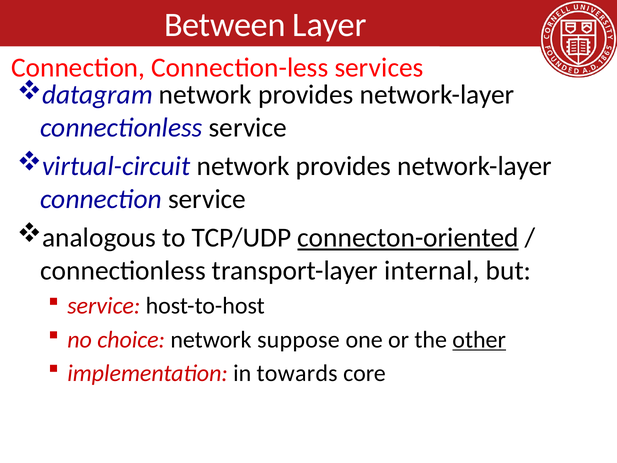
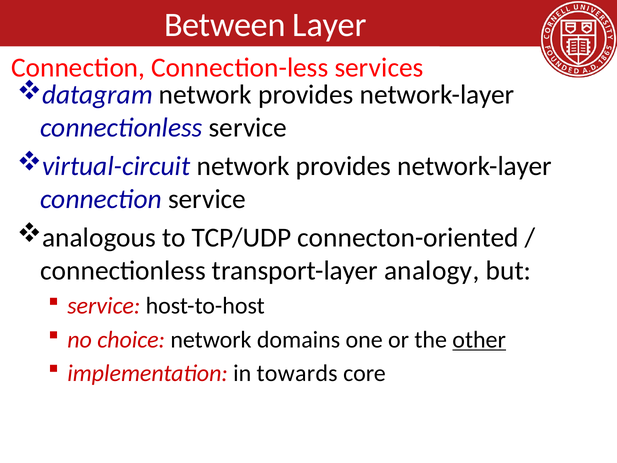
connecton-oriented underline: present -> none (408, 238)
internal: internal -> analogy (432, 270)
suppose: suppose -> domains (299, 339)
